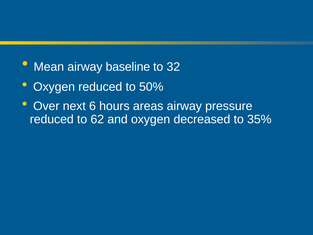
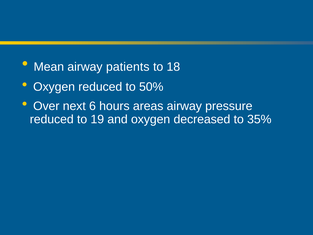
baseline: baseline -> patients (128, 67)
32: 32 -> 18 (173, 67)
62: 62 -> 19 (97, 119)
